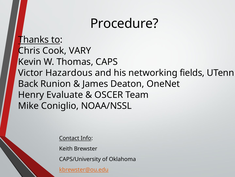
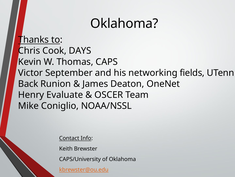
Procedure: Procedure -> Oklahoma (124, 23)
VARY: VARY -> DAYS (80, 51)
Hazardous: Hazardous -> September (69, 73)
